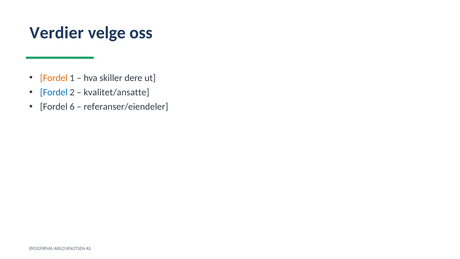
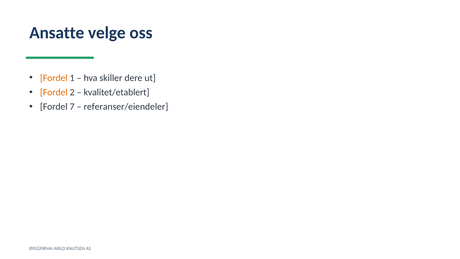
Verdier: Verdier -> Ansatte (57, 33)
Fordel colour: blue -> orange (54, 92)
kvalitet/ansatte: kvalitet/ansatte -> kvalitet/etablert (117, 92)
6: 6 -> 7 (72, 107)
